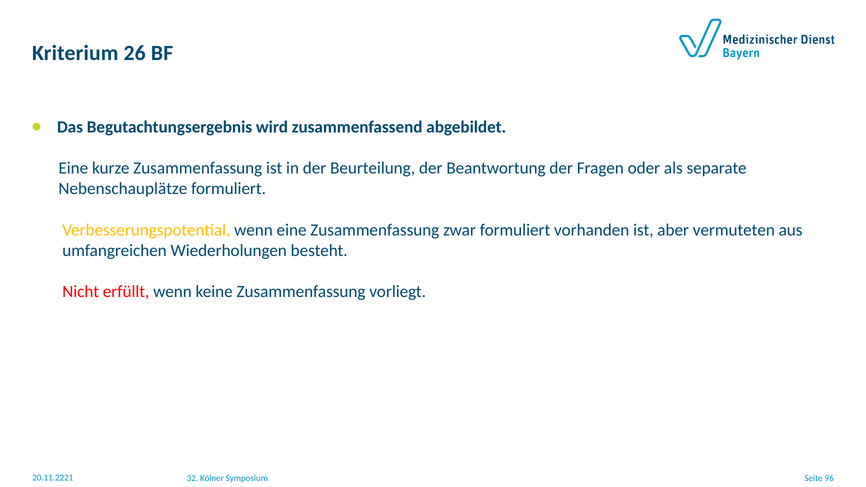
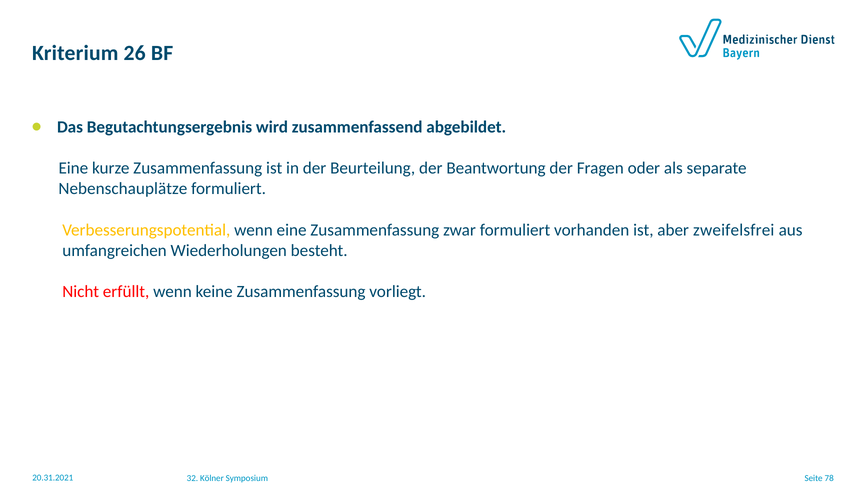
vermuteten: vermuteten -> zweifelsfrei (734, 230)
20.11.2221: 20.11.2221 -> 20.31.2021 (53, 478)
96: 96 -> 78 (829, 478)
